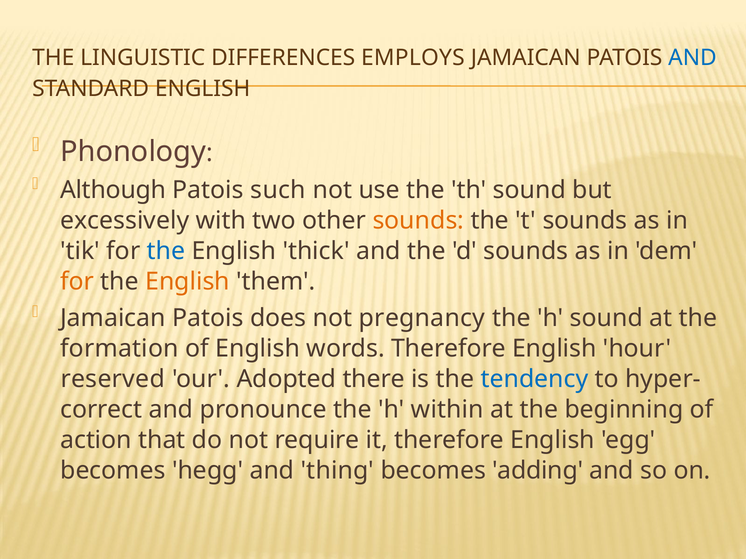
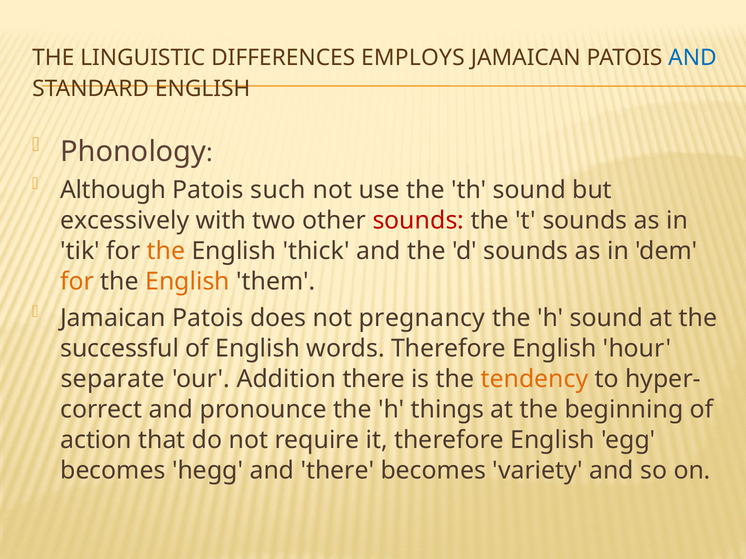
sounds colour: orange -> red (418, 221)
the colour: blue -> orange (166, 251)
formation: formation -> successful (120, 349)
reserved: reserved -> separate (113, 380)
Adopted: Adopted -> Addition (286, 380)
tendency colour: blue -> orange (535, 380)
within: within -> things (447, 410)
and thing: thing -> there (337, 471)
adding: adding -> variety (538, 471)
